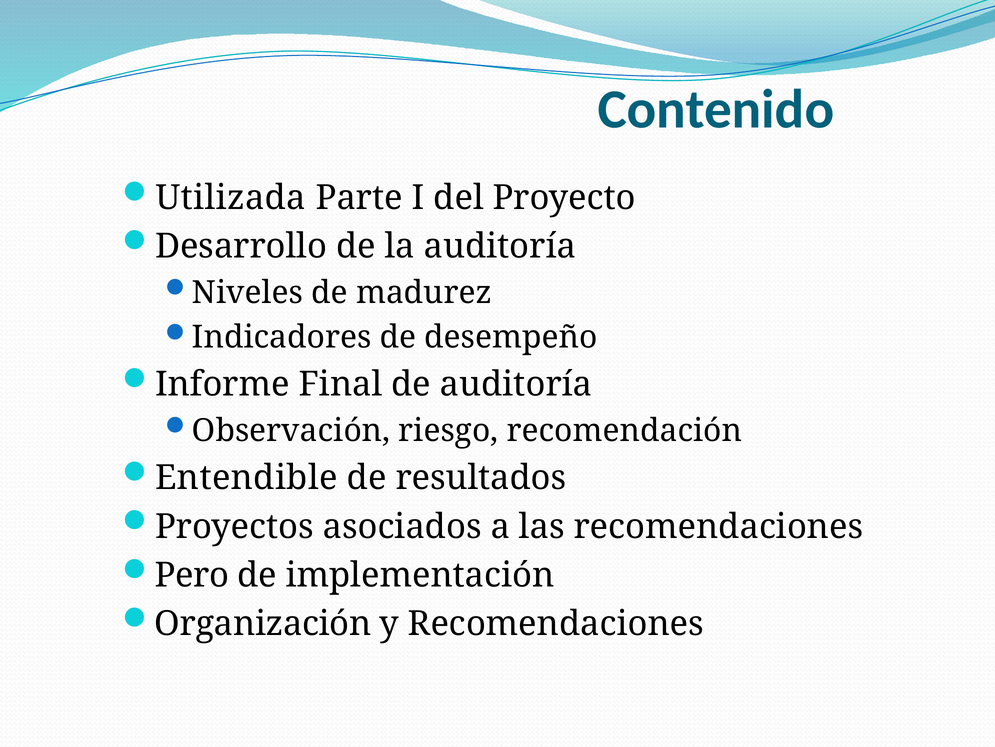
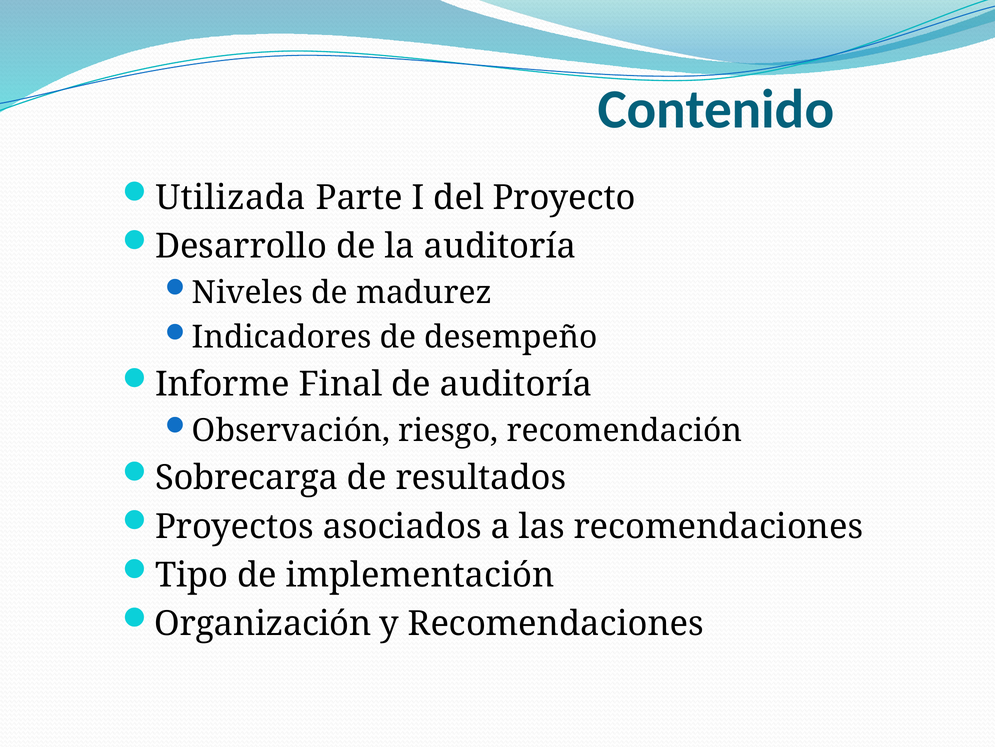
Entendible: Entendible -> Sobrecarga (247, 477)
Pero: Pero -> Tipo (192, 575)
